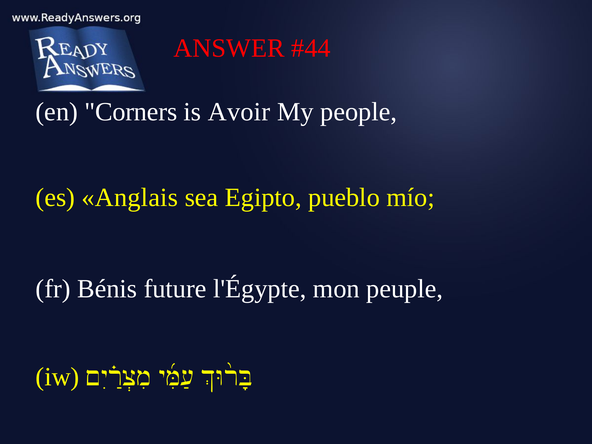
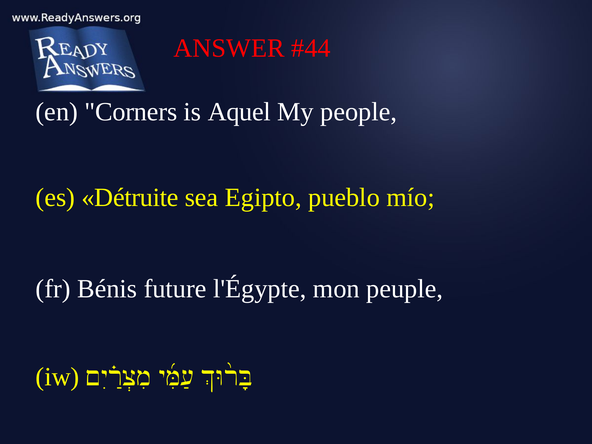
Avoir: Avoir -> Aquel (239, 112)
Anglais: Anglais -> Détruite (130, 198)
